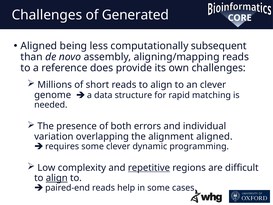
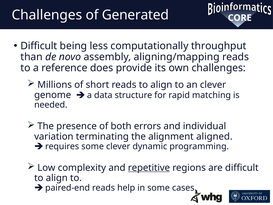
Aligned: Aligned -> Difficult (39, 46)
subsequent: subsequent -> throughput (219, 46)
overlapping: overlapping -> terminating (102, 136)
align underline: present -> none (57, 178)
